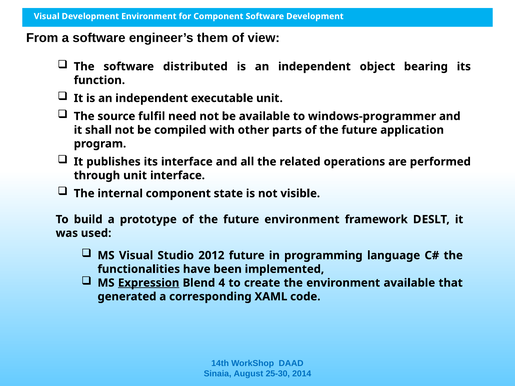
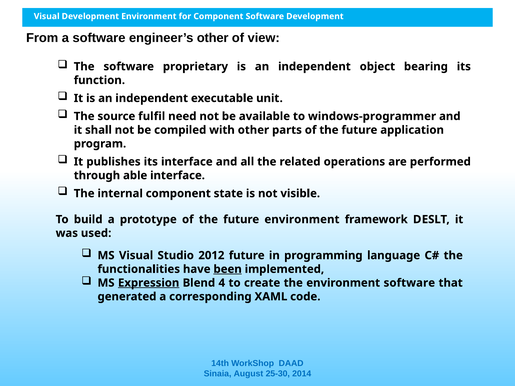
engineer’s them: them -> other (213, 38)
distributed: distributed -> proprietary (195, 67)
through unit: unit -> able (135, 176)
been underline: none -> present (228, 269)
environment available: available -> software (409, 283)
